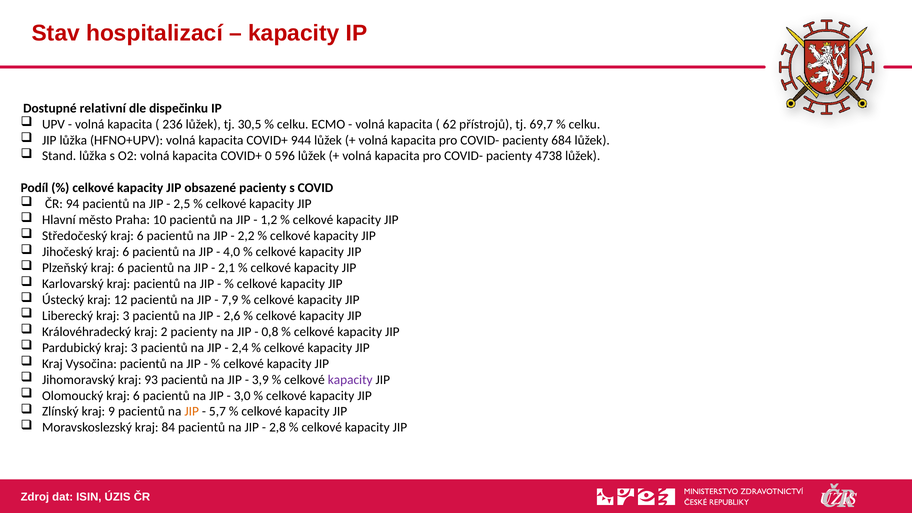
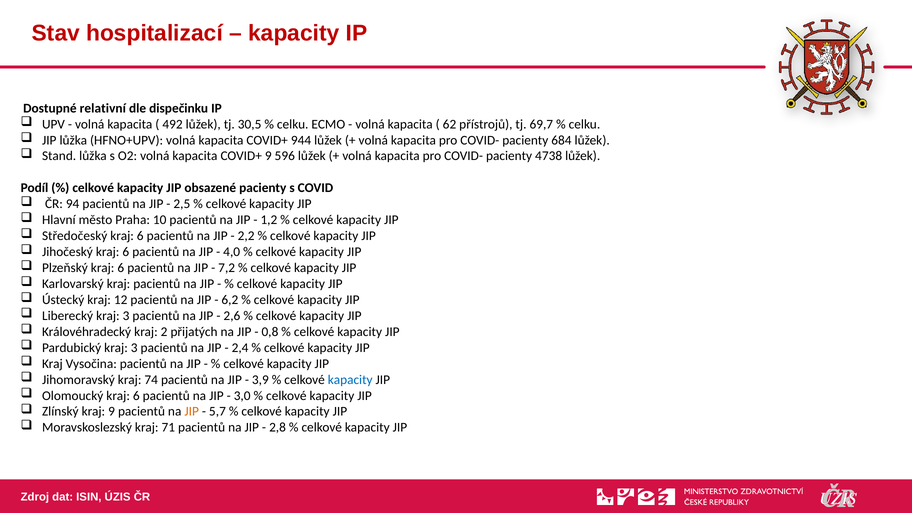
236: 236 -> 492 (173, 124)
COVID+ 0: 0 -> 9 (268, 156)
2,1: 2,1 -> 7,2 (227, 268)
7,9: 7,9 -> 6,2 (230, 300)
2 pacienty: pacienty -> přijatých (194, 332)
93: 93 -> 74 (151, 380)
kapacity colour: purple -> blue (350, 380)
84: 84 -> 71 (168, 428)
